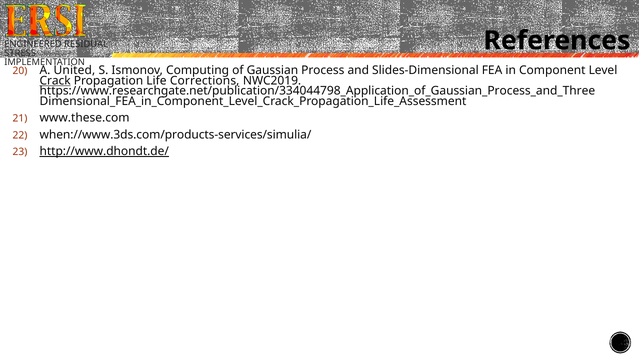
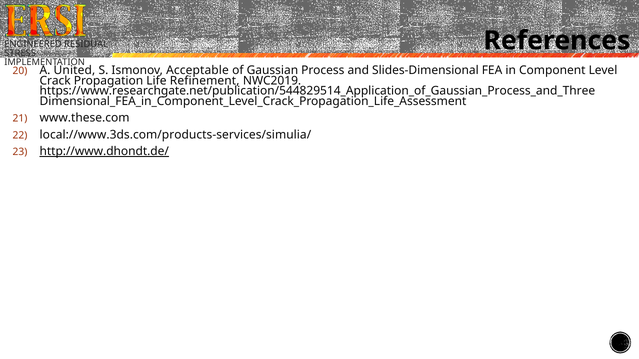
Computing: Computing -> Acceptable (198, 70)
Crack underline: present -> none (55, 81)
Corrections: Corrections -> Refinement (205, 81)
https://www.researchgate.net/publication/334044798_Application_of_Gaussian_Process_and_Three: https://www.researchgate.net/publication/334044798_Application_of_Gaussian_Process_and_Three -> https://www.researchgate.net/publication/544829514_Application_of_Gaussian_Process_and_Three (317, 91)
when://www.3ds.com/products-services/simulia/: when://www.3ds.com/products-services/simulia/ -> local://www.3ds.com/products-services/simulia/ (175, 135)
